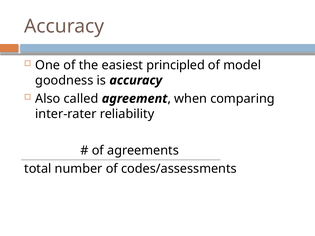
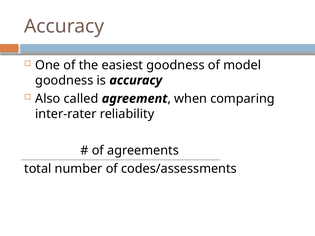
easiest principled: principled -> goodness (176, 65)
